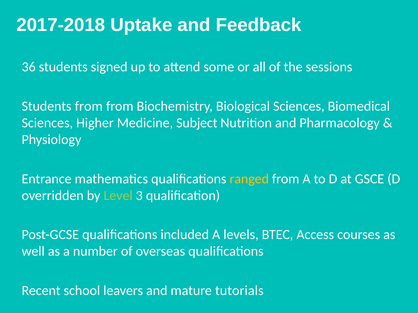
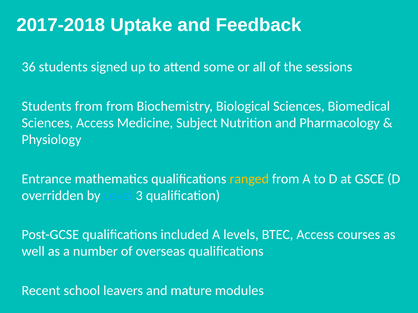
Sciences Higher: Higher -> Access (95, 123)
Level colour: light green -> light blue (118, 196)
tutorials: tutorials -> modules (239, 291)
